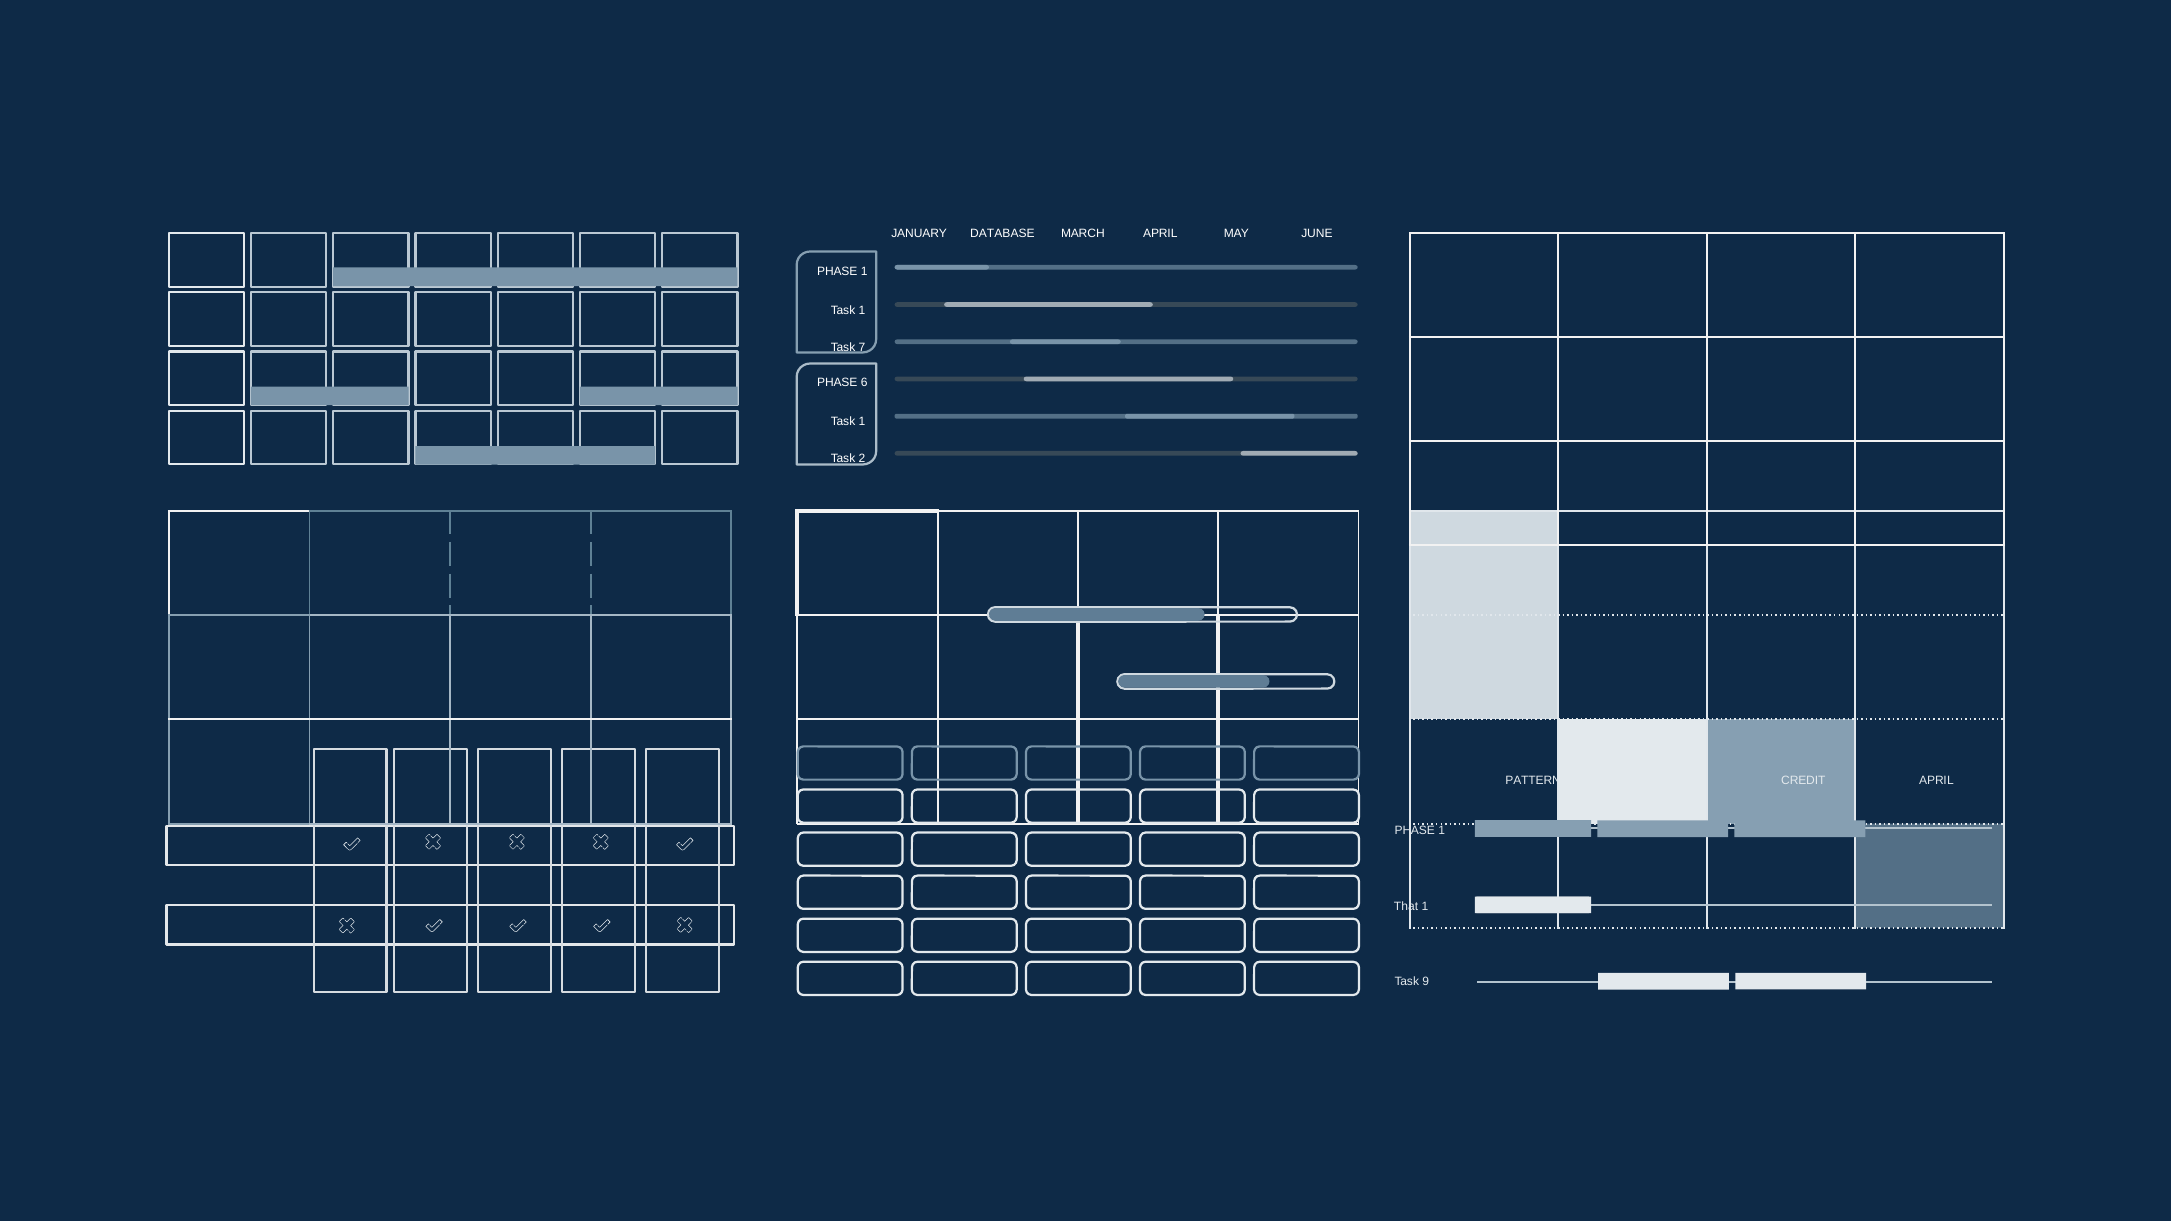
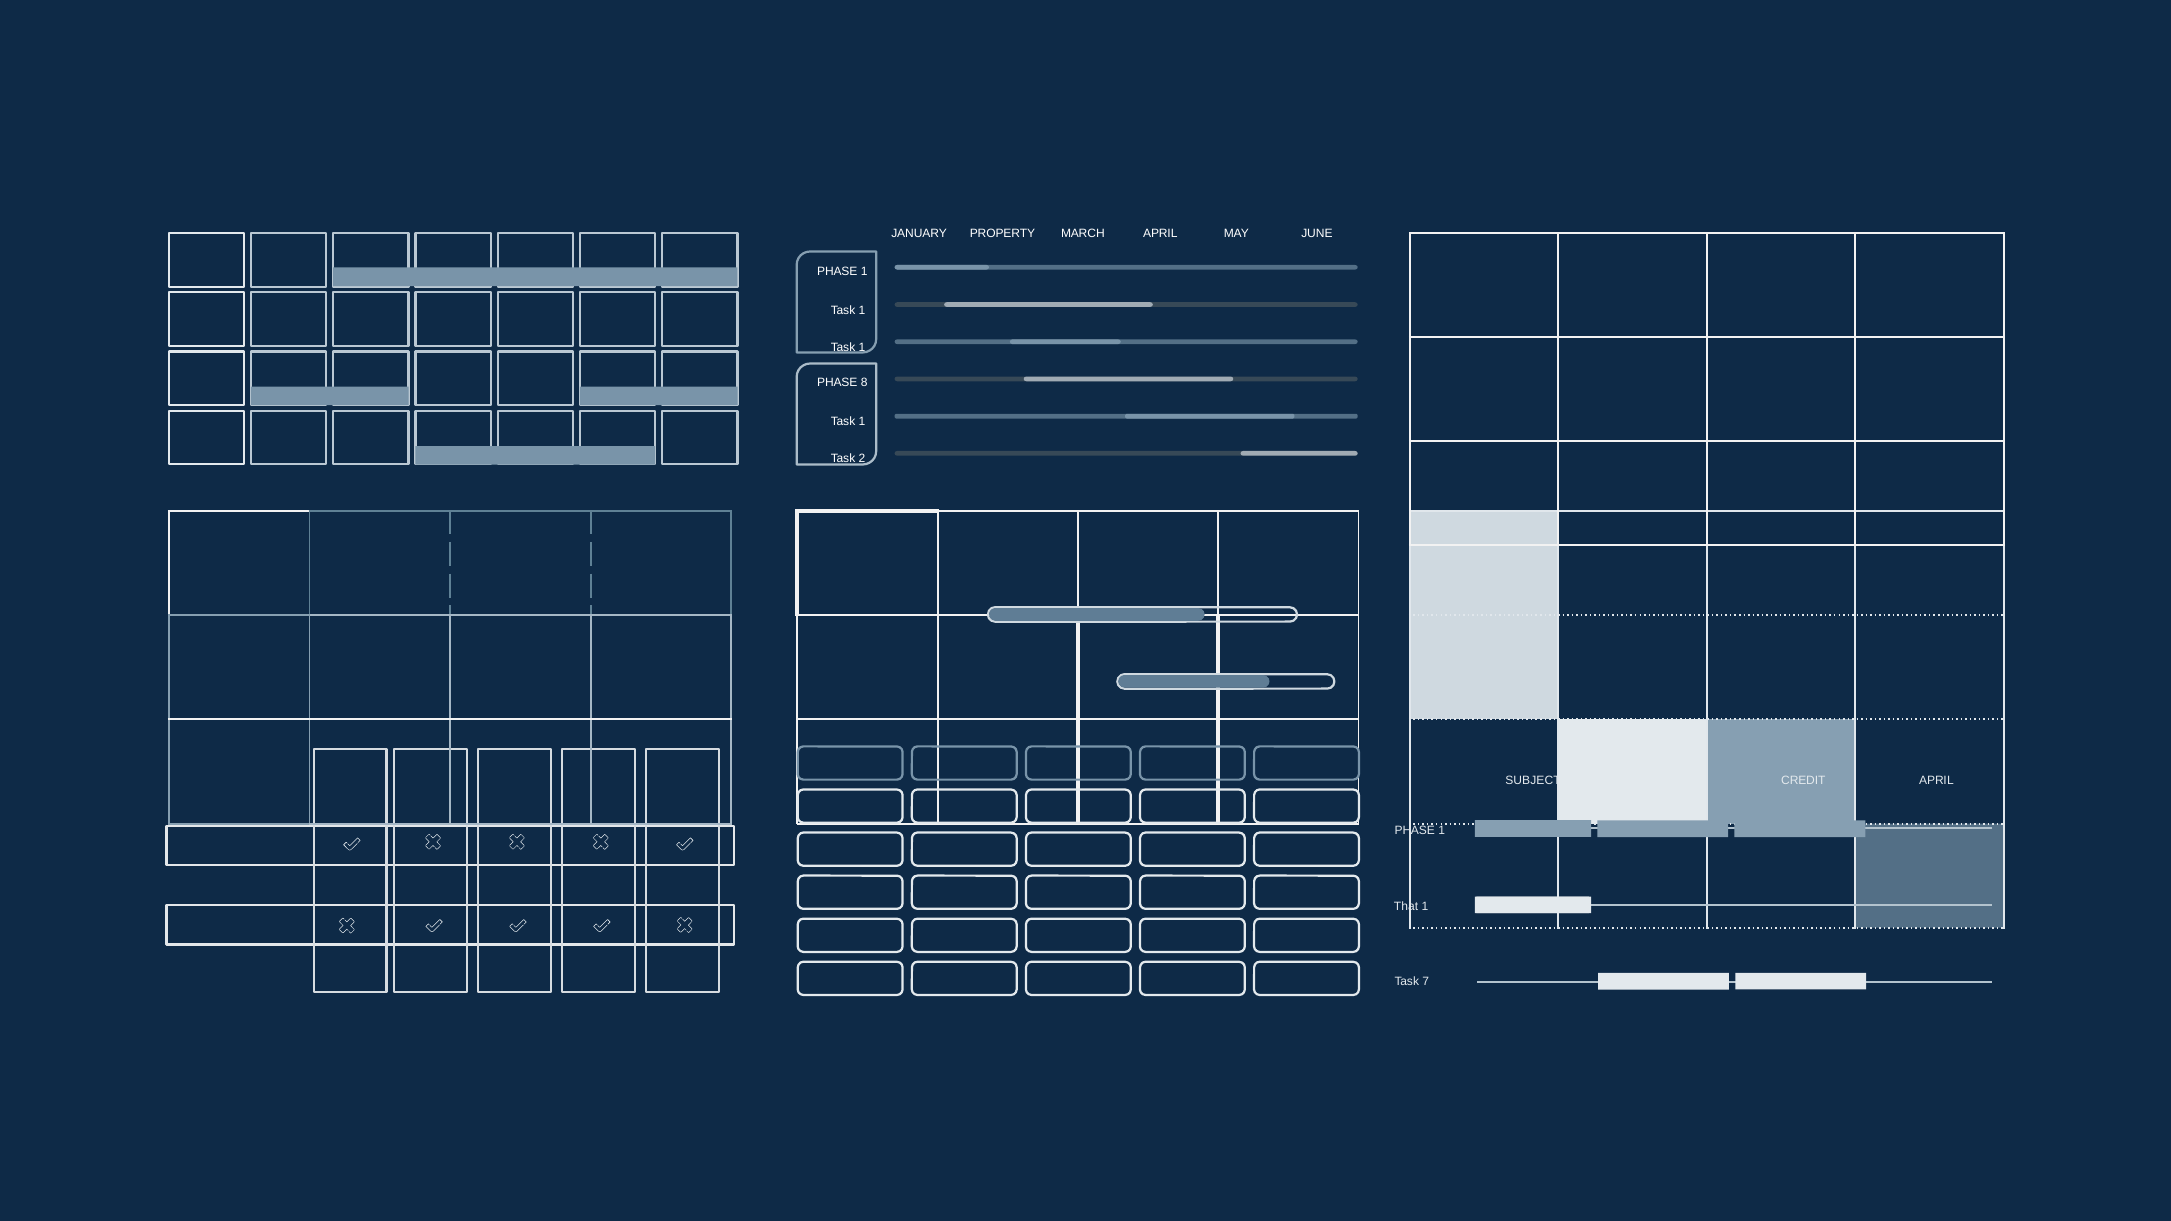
DATABASE: DATABASE -> PROPERTY (1002, 234)
7: 7 -> 1 (862, 347)
6: 6 -> 8 (864, 382)
PATTERN: PATTERN -> SUBJECT (1533, 781)
9: 9 -> 7 (1426, 982)
